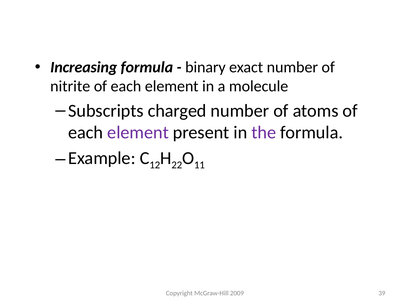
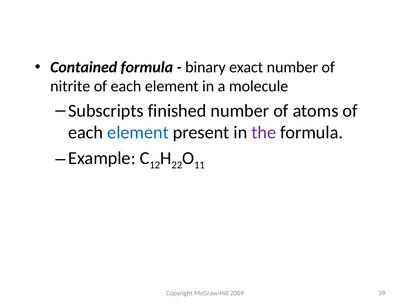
Increasing: Increasing -> Contained (84, 67)
charged: charged -> finished (177, 111)
element colour: purple -> blue (138, 133)
